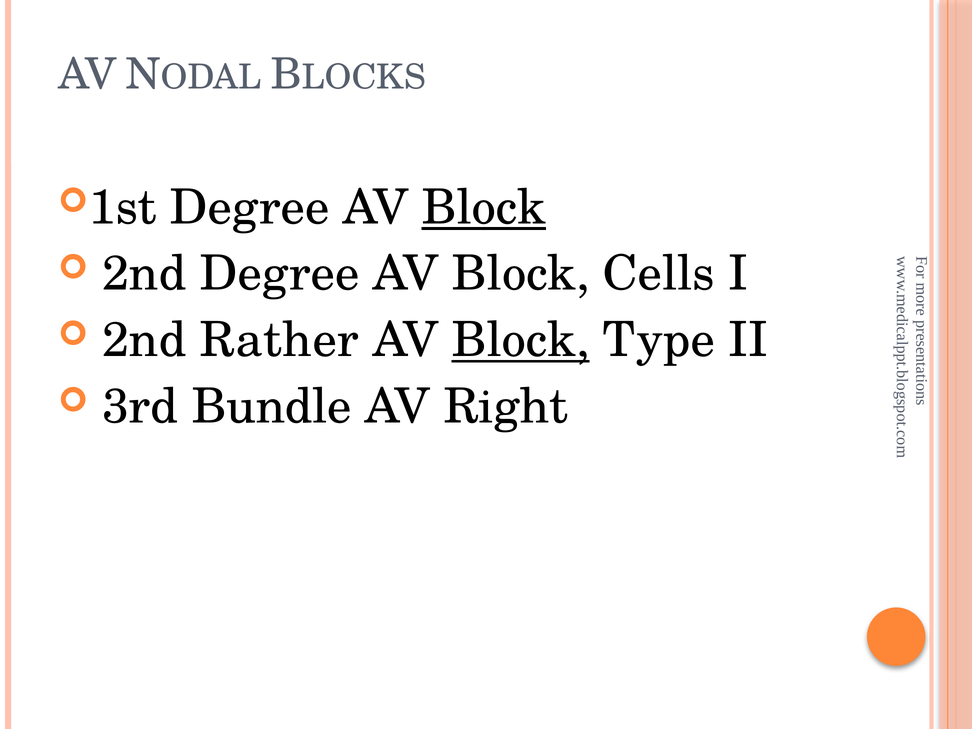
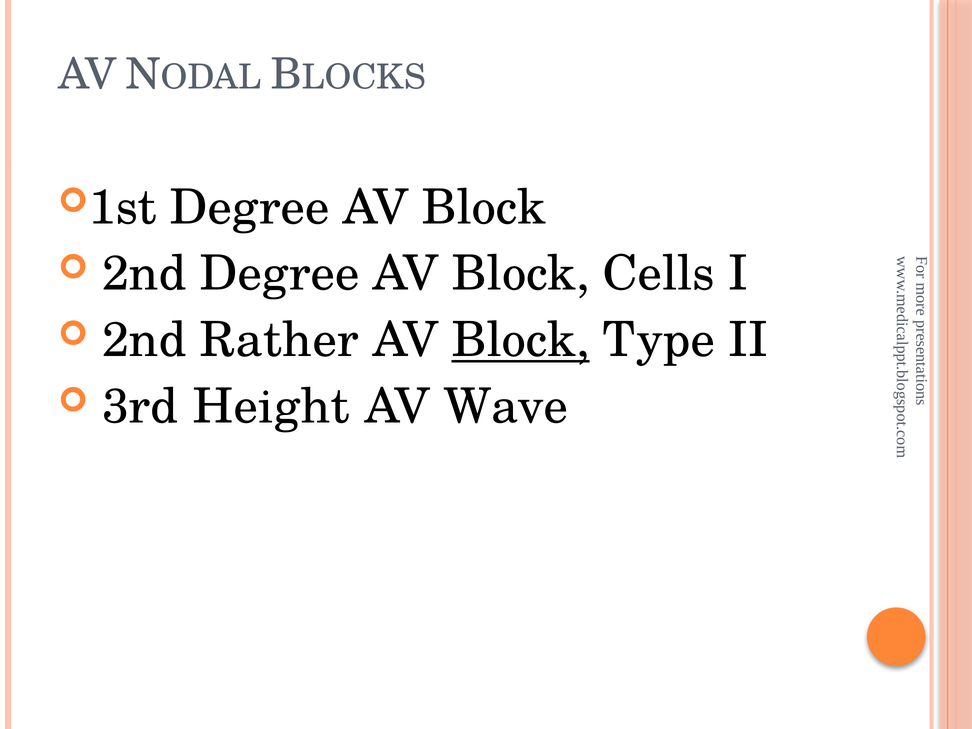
Block underline: present -> none (484, 208)
Bundle: Bundle -> Height (271, 407)
Right: Right -> Wave (506, 407)
